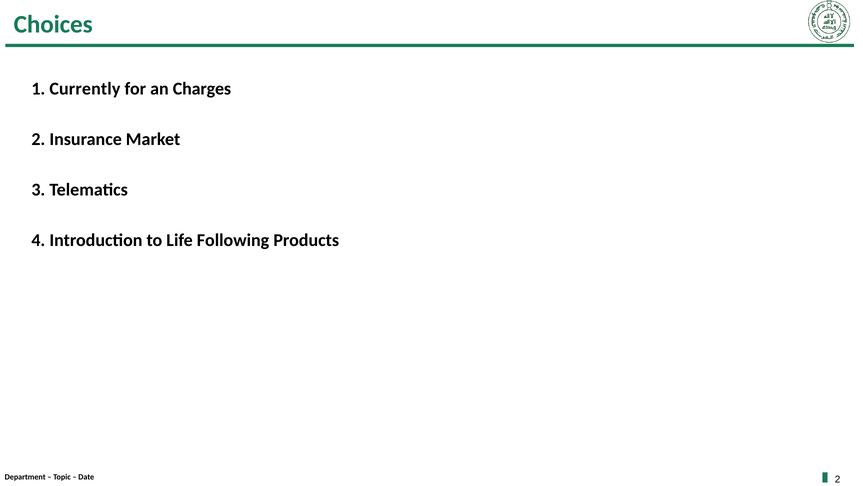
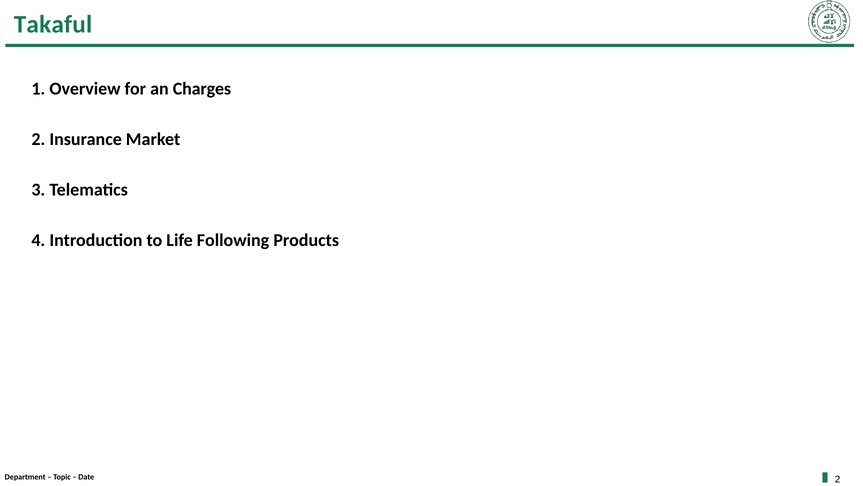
Choices: Choices -> Takaful (53, 24)
Currently: Currently -> Overview (85, 89)
